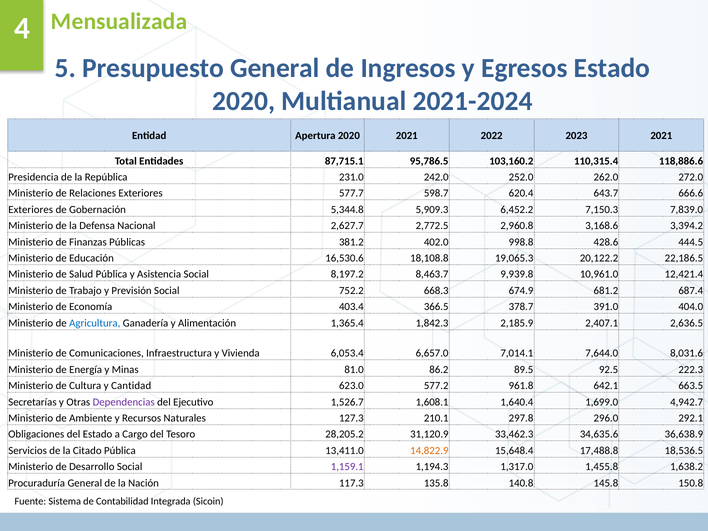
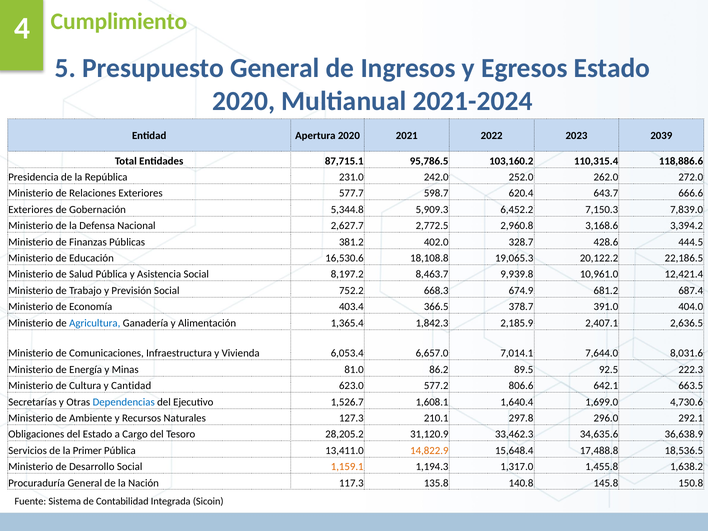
Mensualizada: Mensualizada -> Cumplimiento (119, 22)
2023 2021: 2021 -> 2039 (661, 136)
998.8: 998.8 -> 328.7 (521, 242)
961.8: 961.8 -> 806.6 (521, 386)
Dependencias colour: purple -> blue (124, 402)
4,942.7: 4,942.7 -> 4,730.6 (687, 402)
Citado: Citado -> Primer (87, 451)
1,159.1 colour: purple -> orange (347, 467)
